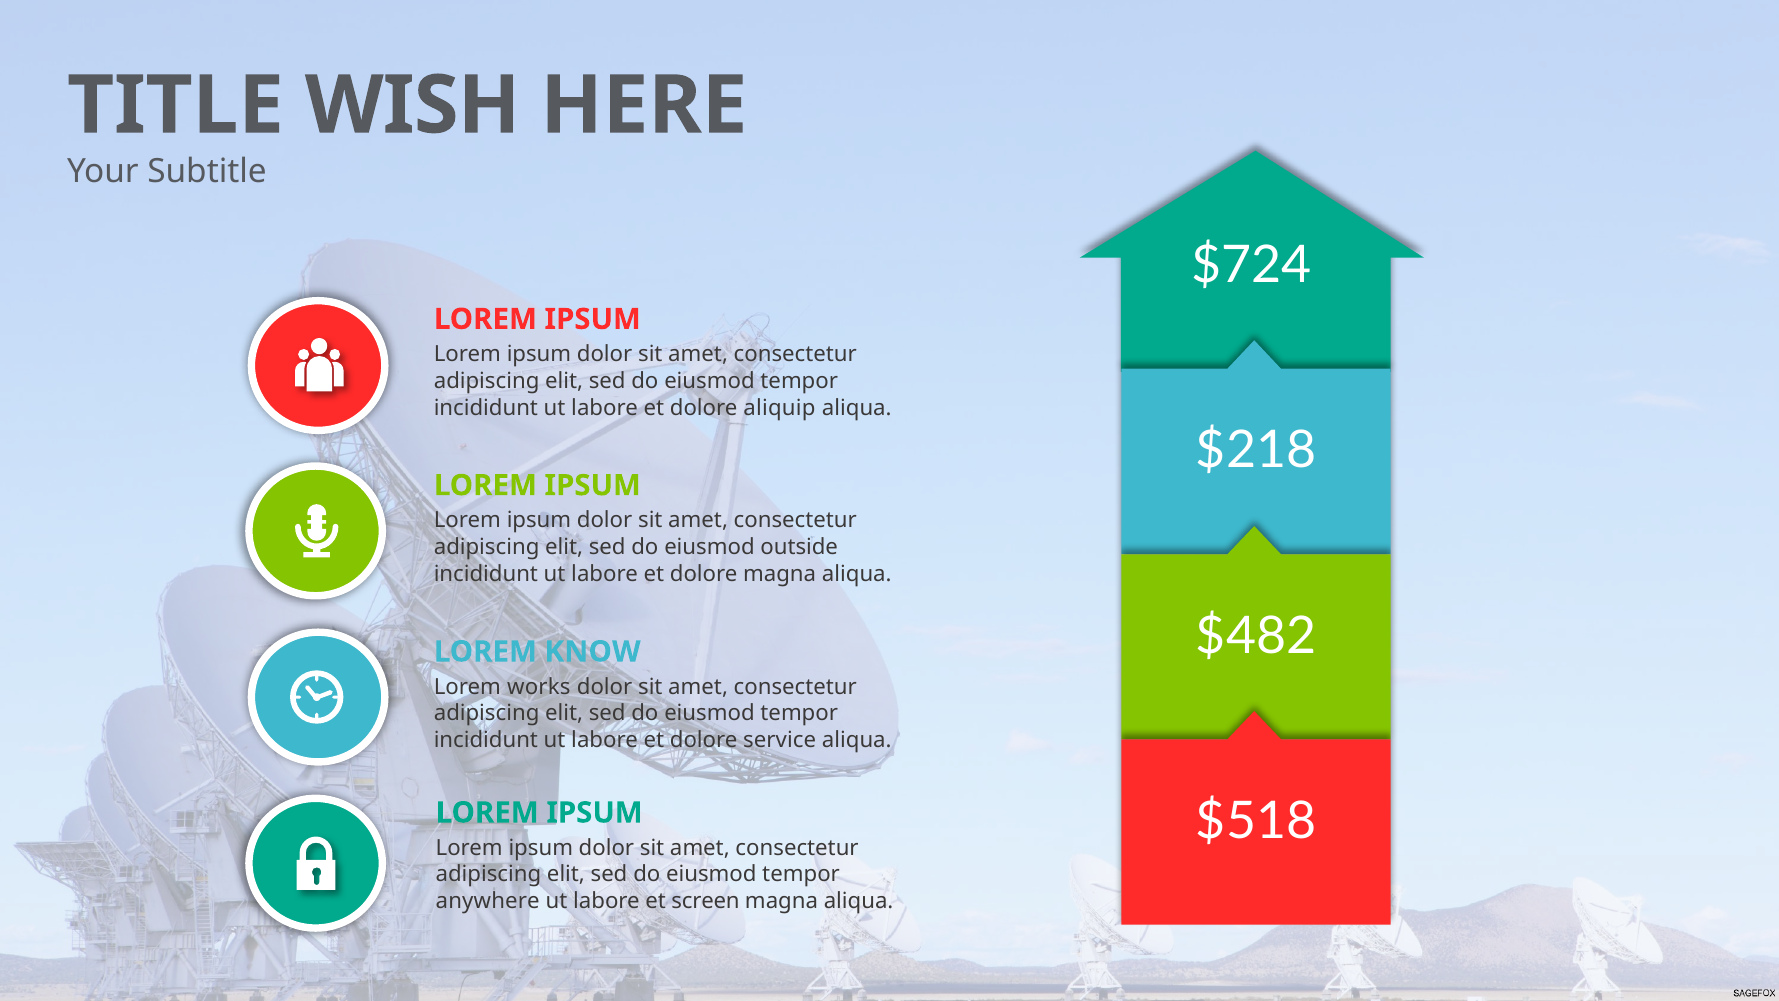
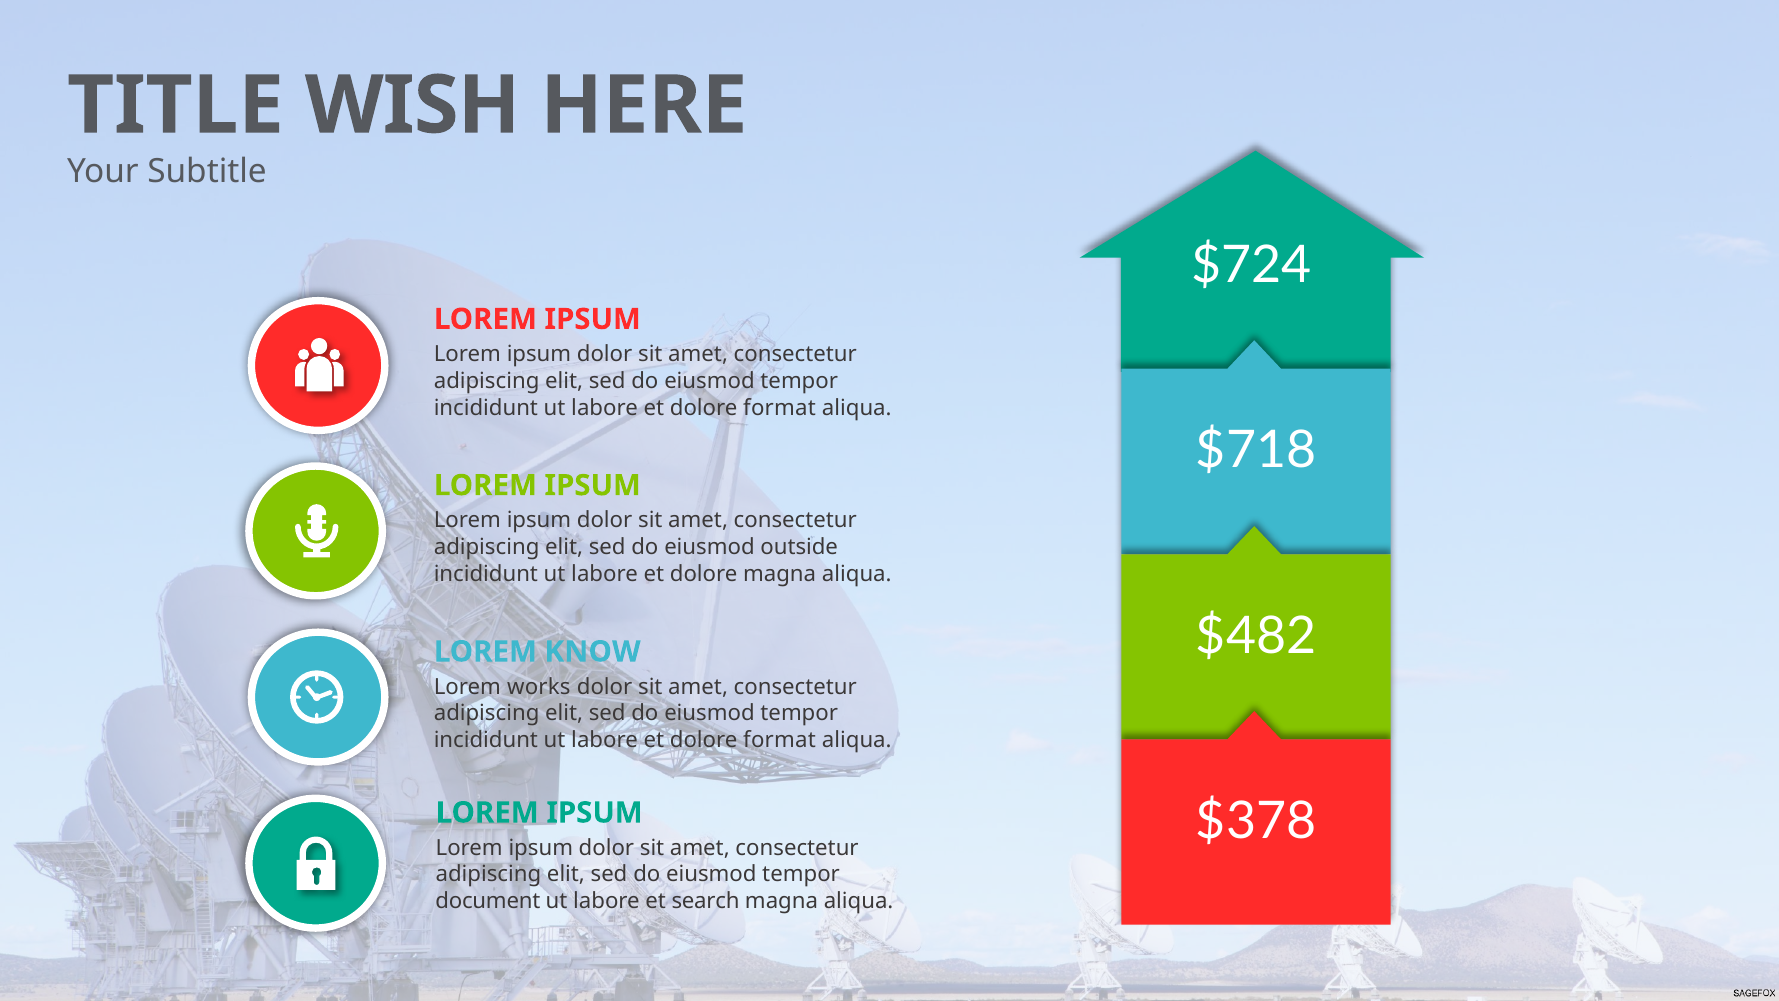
aliquip: aliquip -> format (780, 408)
$218: $218 -> $718 (1256, 451)
service: service -> format (780, 740)
$518: $518 -> $378 (1256, 821)
anywhere: anywhere -> document (488, 901)
screen: screen -> search (706, 901)
